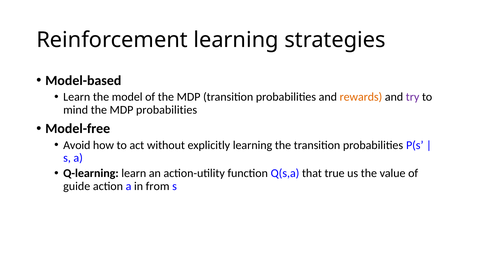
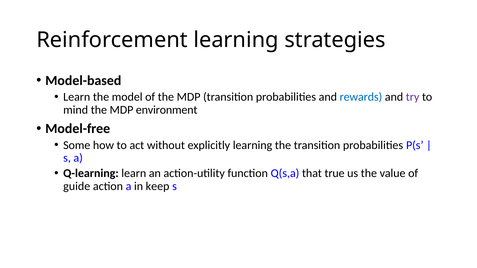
rewards colour: orange -> blue (361, 97)
MDP probabilities: probabilities -> environment (167, 110)
Avoid: Avoid -> Some (77, 145)
from: from -> keep (158, 186)
